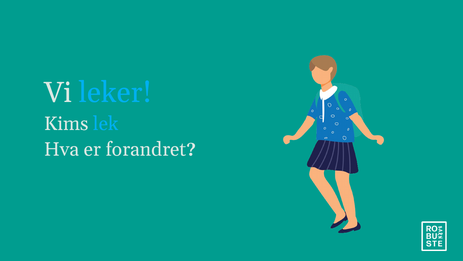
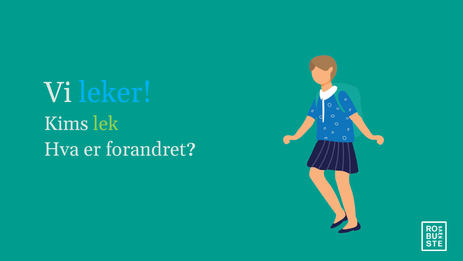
lek colour: light blue -> light green (106, 123)
